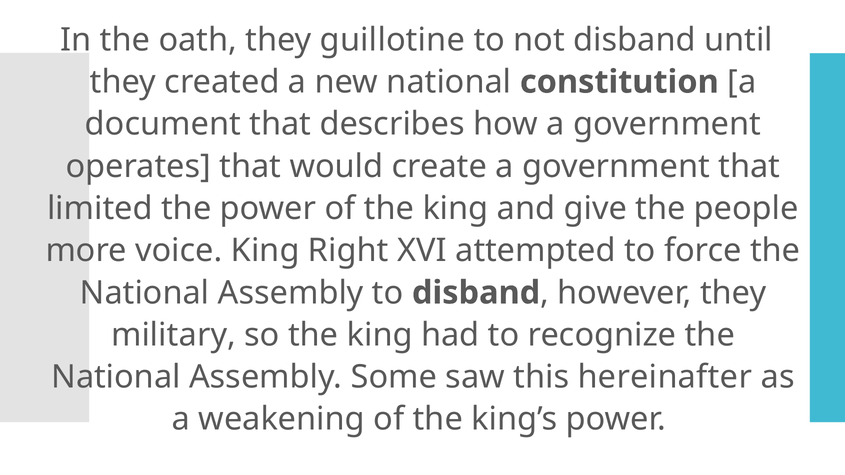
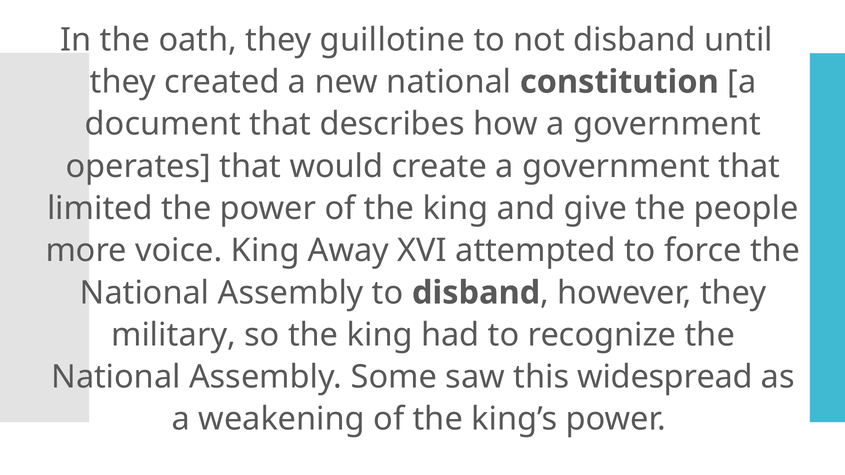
Right: Right -> Away (348, 251)
hereinafter: hereinafter -> widespread (665, 377)
